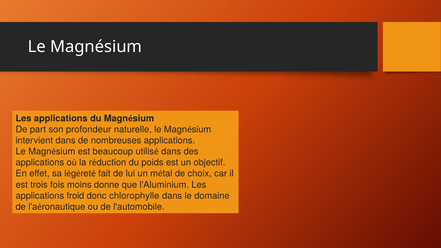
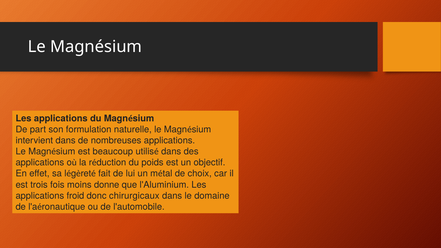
profondeur: profondeur -> formulation (89, 130)
chlorophylle: chlorophylle -> chirurgicaux (134, 196)
